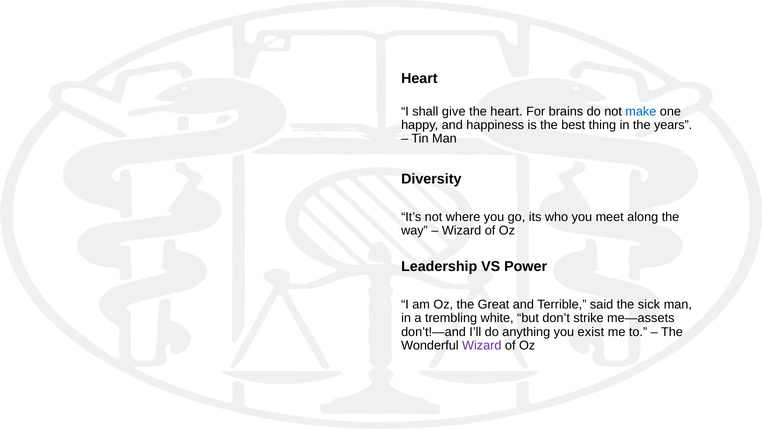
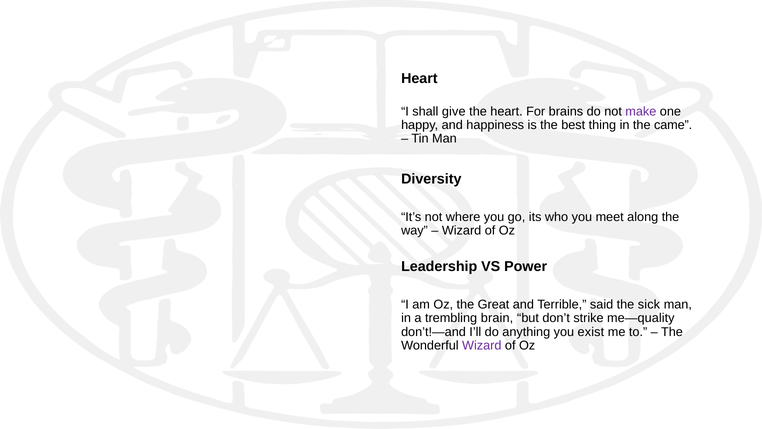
make colour: blue -> purple (641, 111)
years: years -> came (673, 125)
white: white -> brain (497, 318)
me—assets: me—assets -> me—quality (641, 318)
